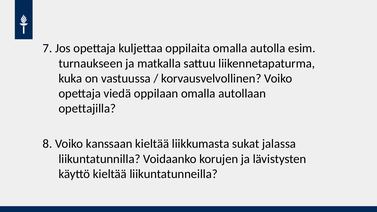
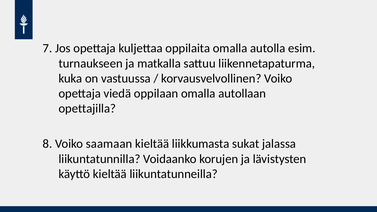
kanssaan: kanssaan -> saamaan (109, 144)
